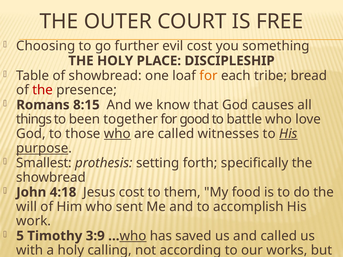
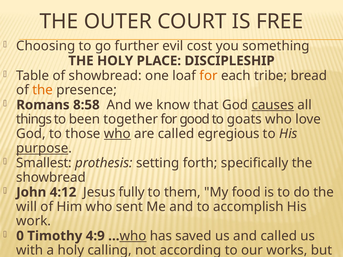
the colour: red -> orange (43, 90)
8:15: 8:15 -> 8:58 (86, 105)
causes underline: none -> present (273, 105)
battle: battle -> goats (244, 119)
witnesses: witnesses -> egregious (229, 134)
His underline: present -> none (288, 134)
4:18: 4:18 -> 4:12 (63, 192)
Jesus cost: cost -> fully (132, 192)
5: 5 -> 0 (20, 236)
3:9: 3:9 -> 4:9 (95, 236)
